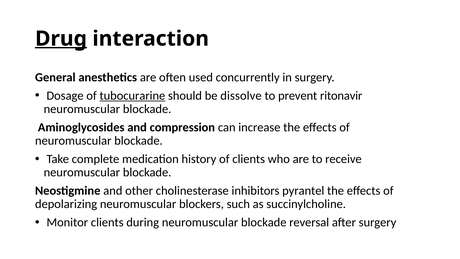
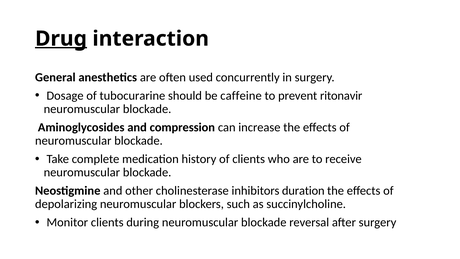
tubocurarine underline: present -> none (132, 95)
dissolve: dissolve -> caffeine (241, 95)
pyrantel: pyrantel -> duration (303, 191)
